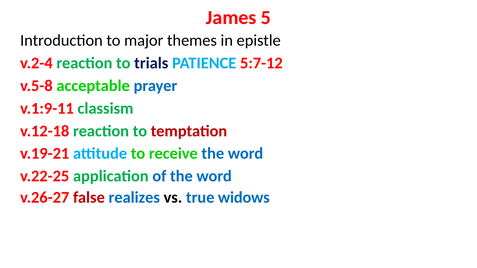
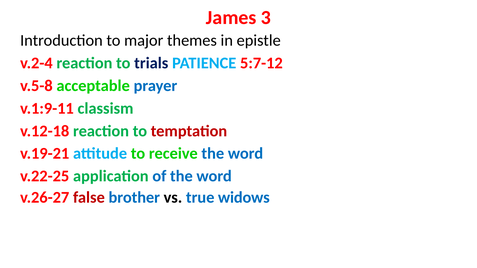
5: 5 -> 3 (266, 18)
realizes: realizes -> brother (134, 198)
